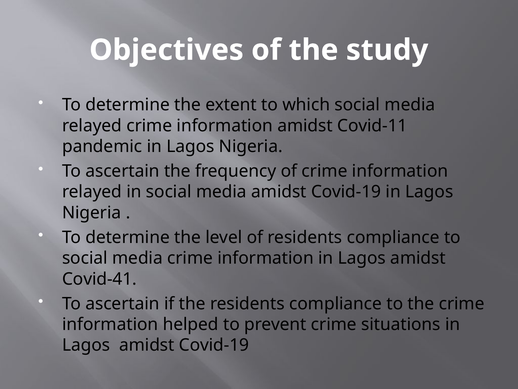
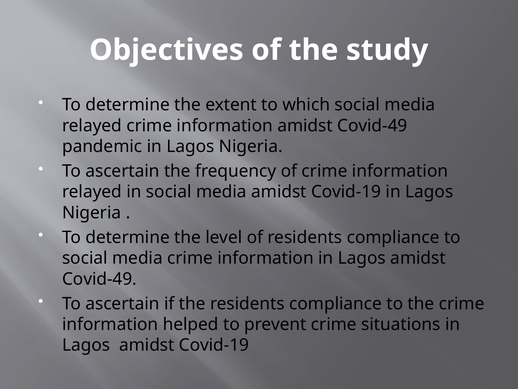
information amidst Covid-11: Covid-11 -> Covid-49 (372, 125)
Covid-41: Covid-41 -> Covid-49 (99, 279)
